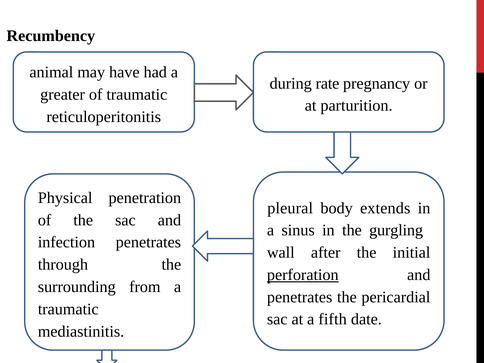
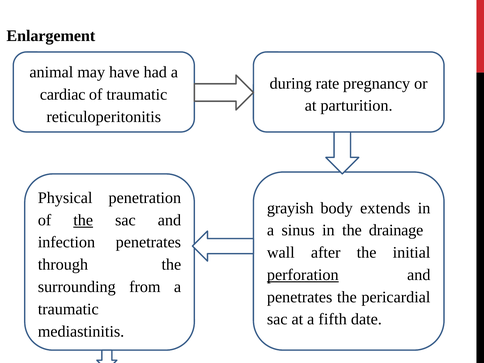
Recumbency: Recumbency -> Enlargement (51, 36)
greater: greater -> cardiac (63, 95)
pleural: pleural -> grayish (290, 208)
the underline: none -> present (83, 220)
gurgling: gurgling -> drainage (396, 230)
